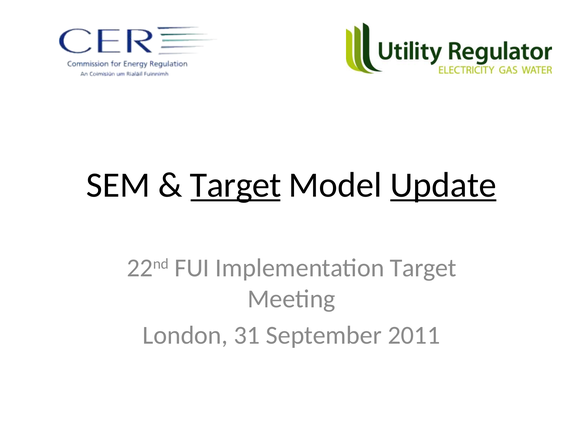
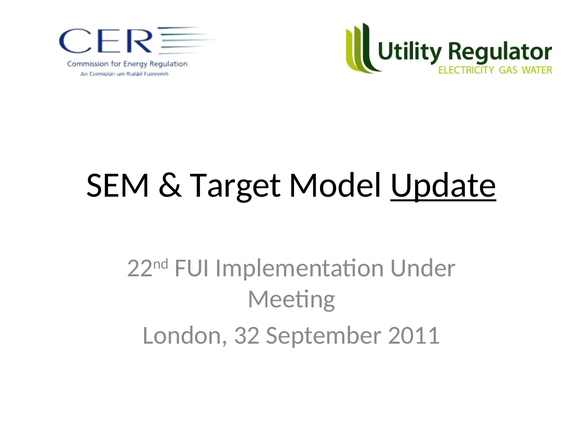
Target underline: present -> none (236, 185)
Implementation Target: Target -> Under (423, 268)
31: 31 -> 32 (247, 335)
